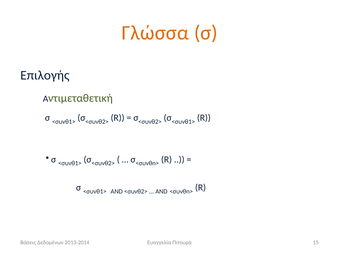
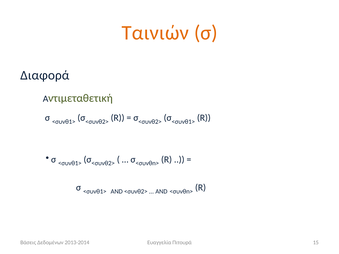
Γλώσσα: Γλώσσα -> Ταινιών (155, 33)
Επιλογής: Επιλογής -> Διαφορά (45, 75)
